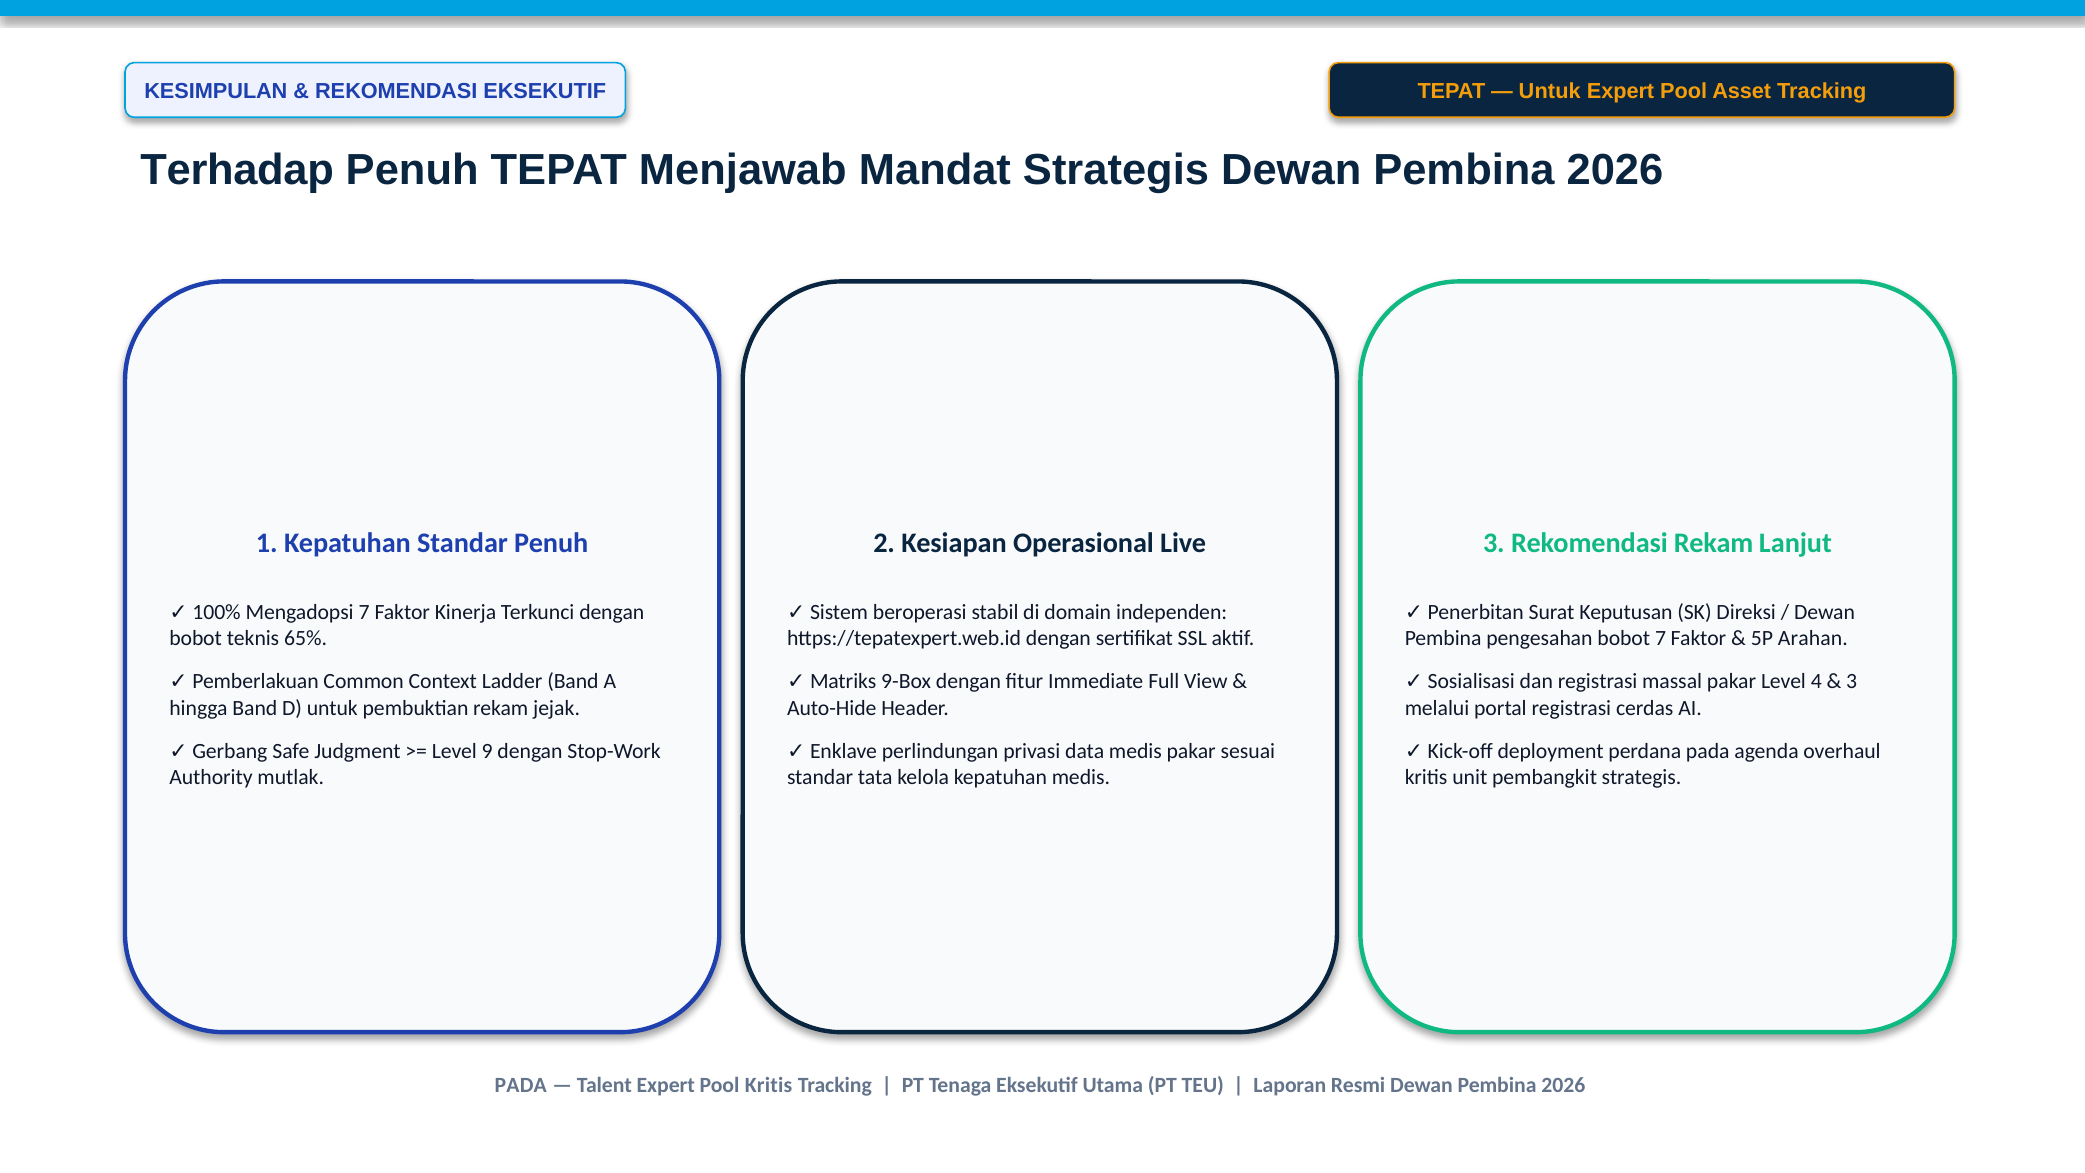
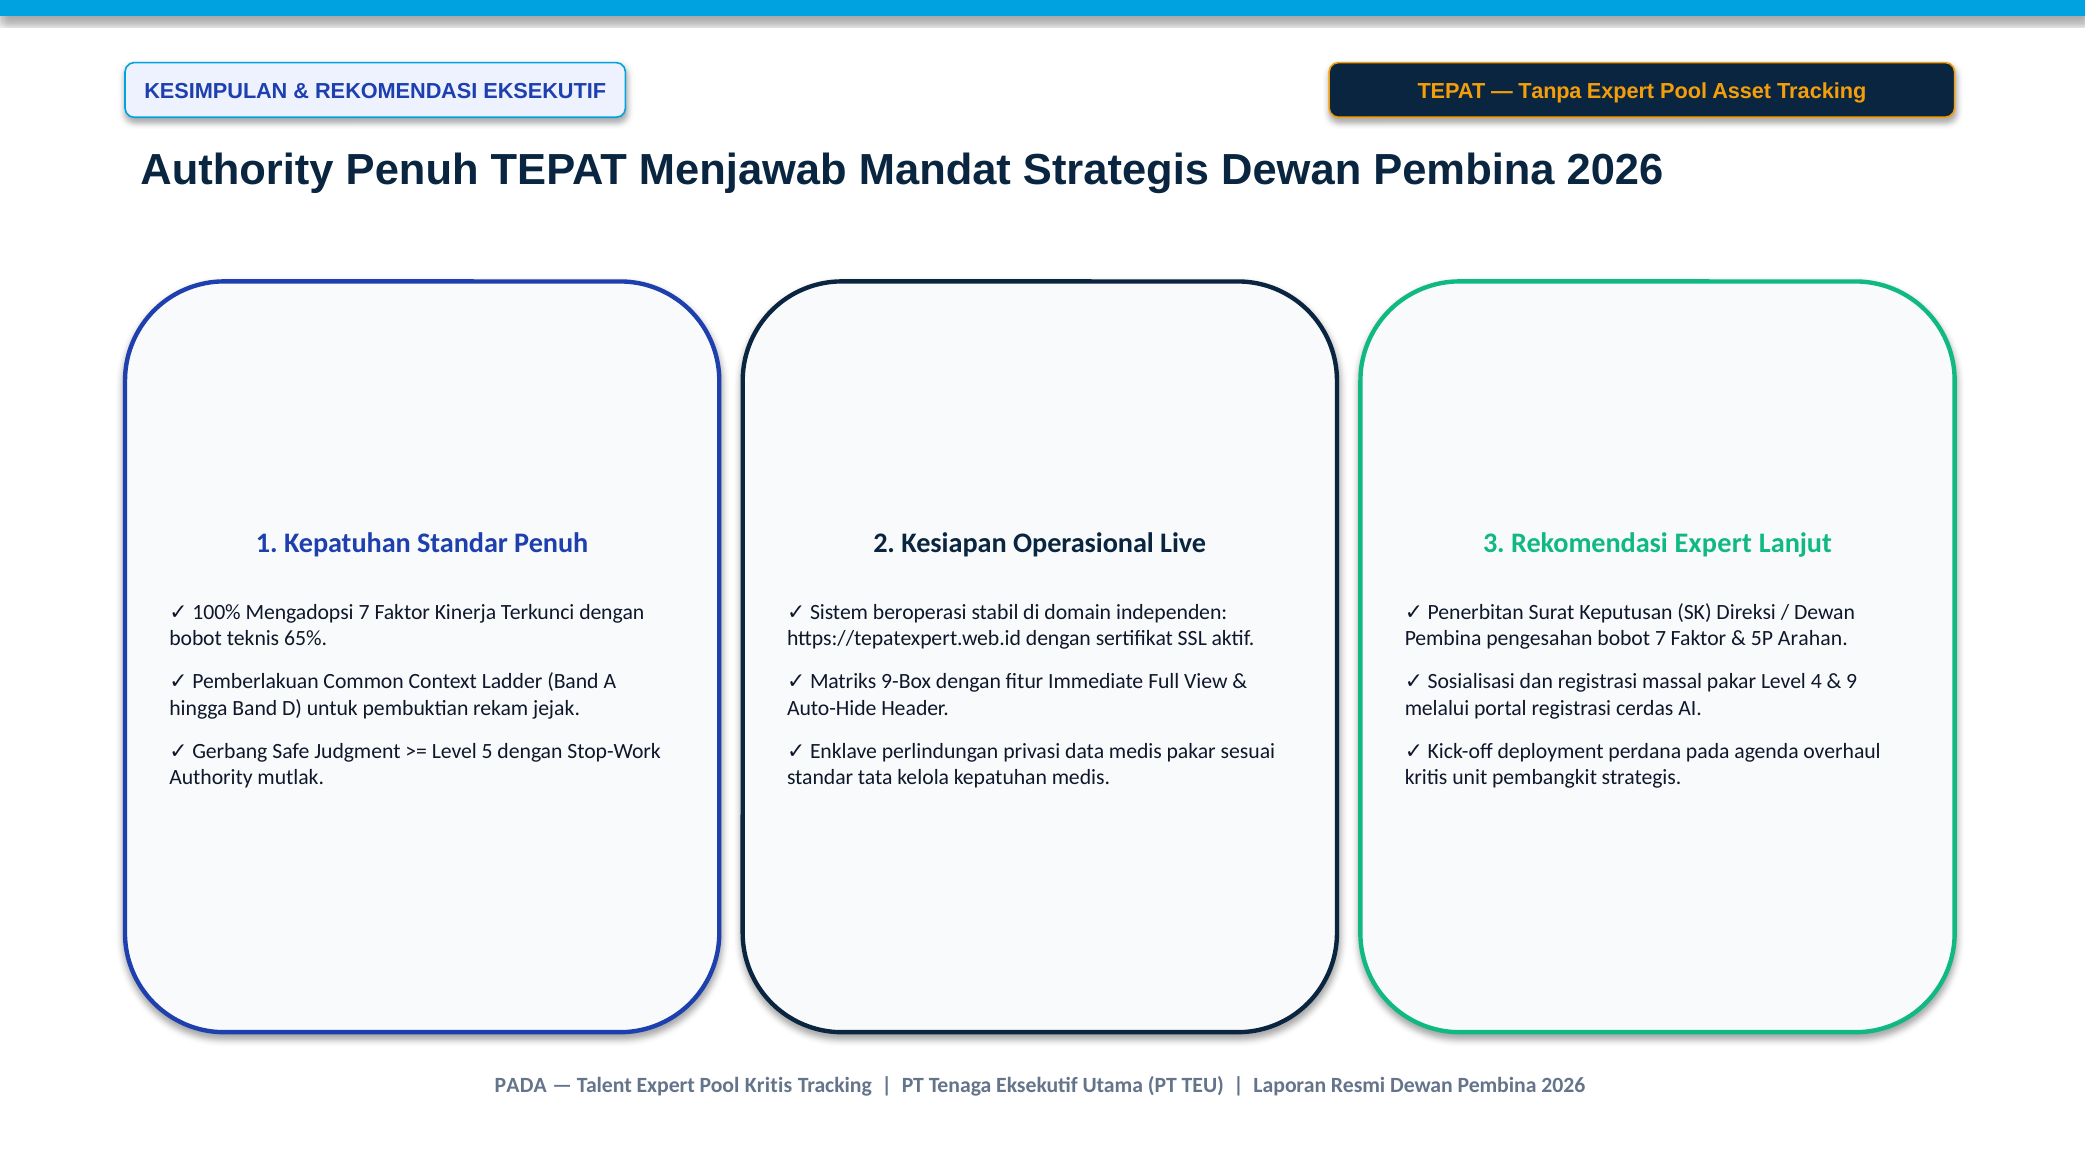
Untuk: Untuk -> Tanpa (1550, 91)
Terhadap: Terhadap -> Authority (237, 170)
Rekomendasi Rekam: Rekam -> Expert (1713, 543)
3: 3 -> 9 (1852, 682)
9: 9 -> 5 (487, 751)
